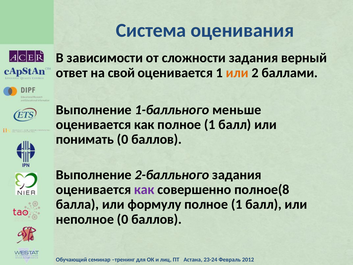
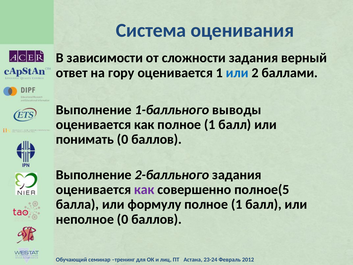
свой: свой -> гору (121, 73)
или colour: orange -> blue (237, 73)
меньше: меньше -> выводы (237, 110)
полное(8: полное(8 -> полное(5 (262, 189)
